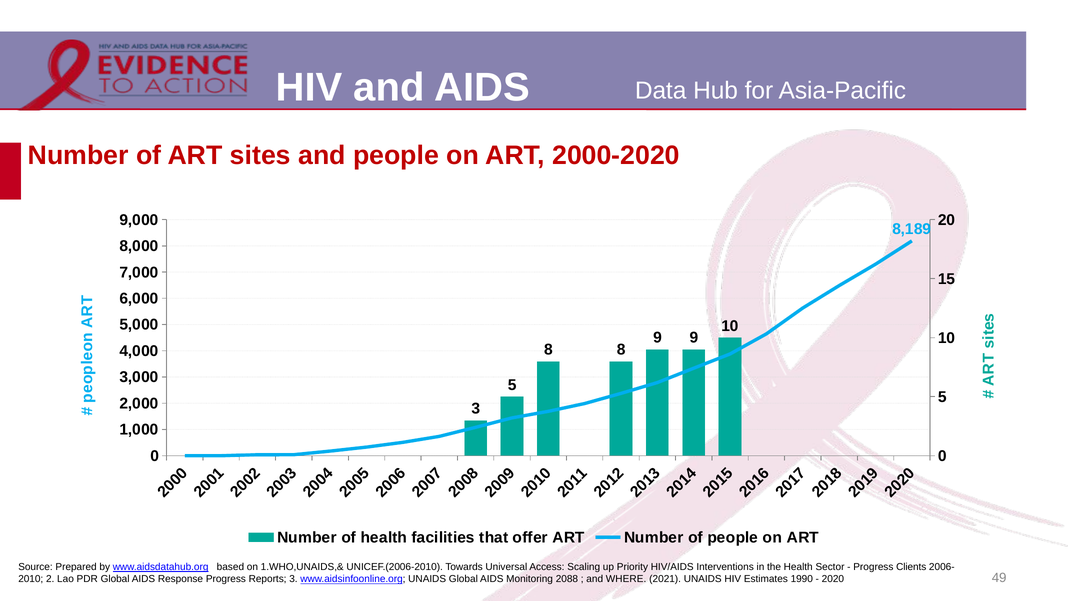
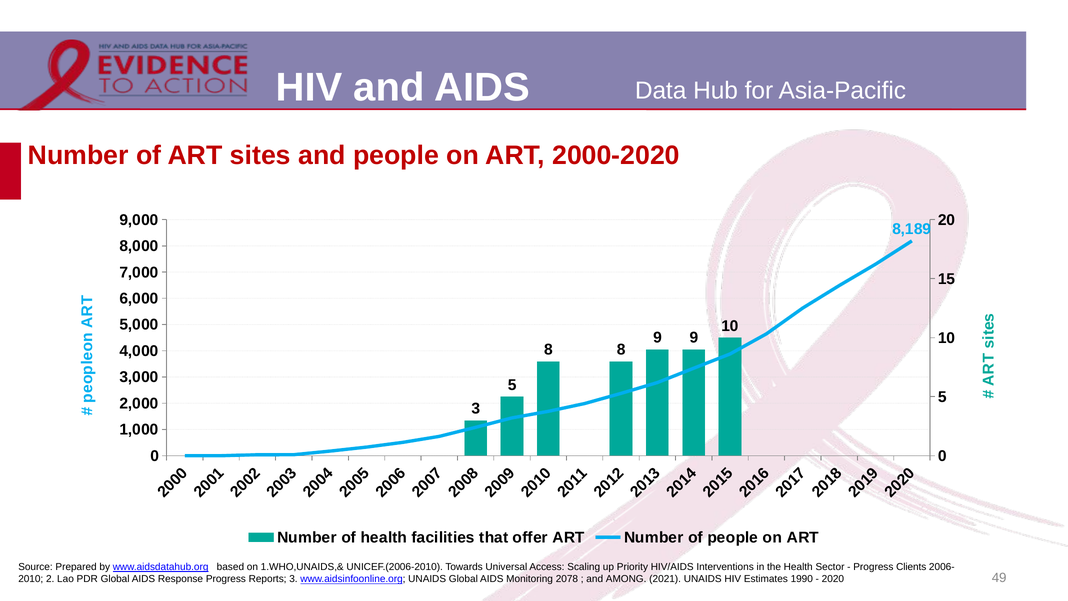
2088: 2088 -> 2078 (567, 579)
WHERE: WHERE -> AMONG (626, 579)
